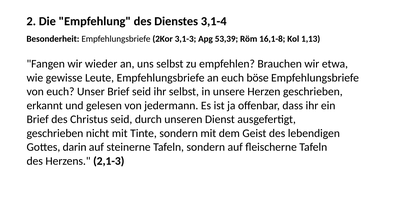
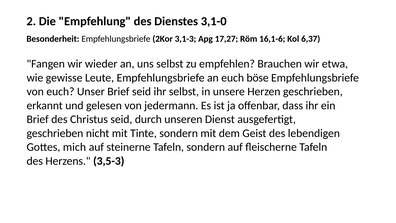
3,1-4: 3,1-4 -> 3,1-0 (214, 21)
53,39: 53,39 -> 17,27 (226, 39)
16,1-8: 16,1-8 -> 16,1-6 (272, 39)
1,13: 1,13 -> 6,37 (311, 39)
darin: darin -> mich (74, 147)
2,1-3: 2,1-3 -> 3,5-3 (109, 161)
